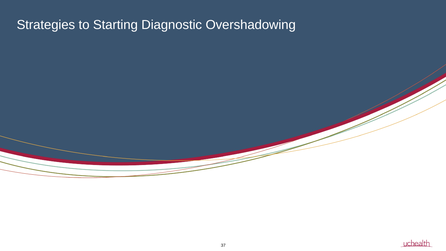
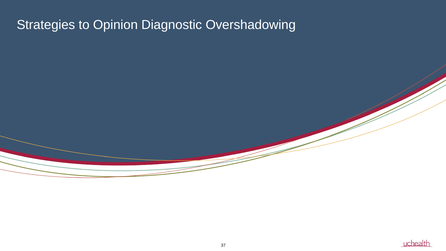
Starting: Starting -> Opinion (115, 25)
